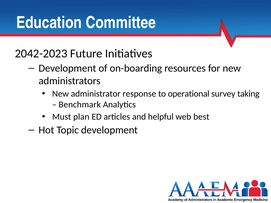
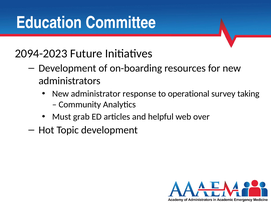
2042-2023: 2042-2023 -> 2094-2023 (41, 54)
Benchmark: Benchmark -> Community (80, 105)
plan: plan -> grab (81, 117)
best: best -> over (201, 117)
